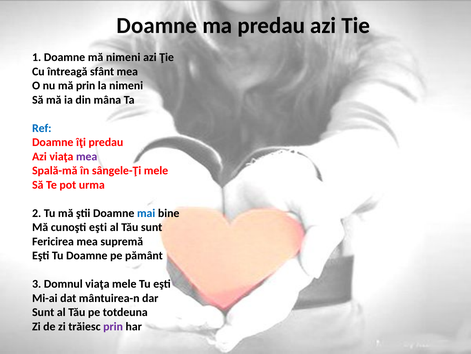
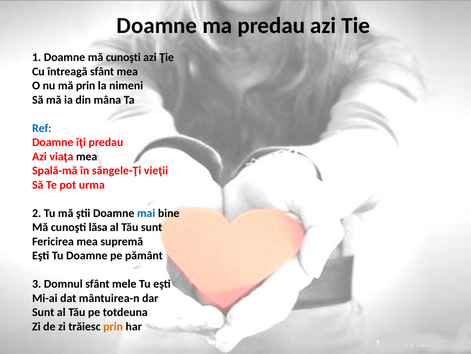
Doamne mă nimeni: nimeni -> cunoşti (123, 57)
mea colour: purple -> black (87, 156)
sângele-Ţi mele: mele -> vieţii (156, 170)
cunoşti eşti: eşti -> lăsa (98, 227)
Domnul viaţa: viaţa -> sfânt (97, 283)
prin colour: purple -> orange (113, 326)
